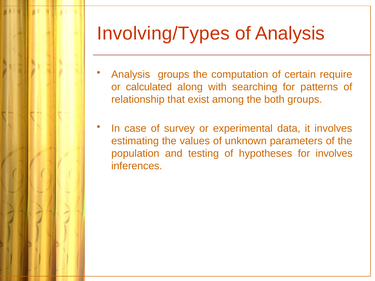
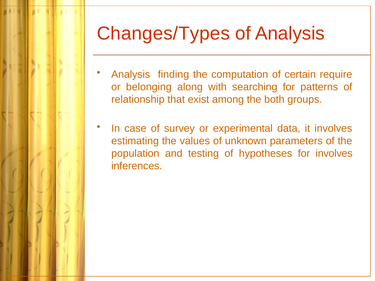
Involving/Types: Involving/Types -> Changes/Types (163, 33)
Analysis groups: groups -> finding (173, 74)
calculated: calculated -> belonging (149, 87)
